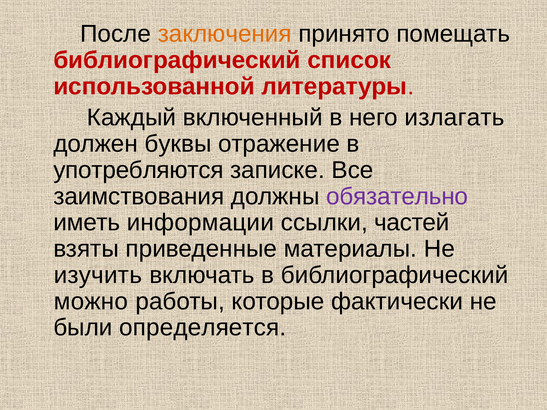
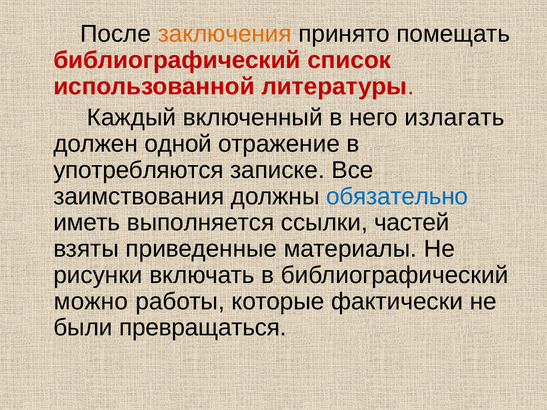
буквы: буквы -> одной (178, 144)
обязательно colour: purple -> blue (397, 196)
информации: информации -> выполняется (201, 223)
изучить: изучить -> рисунки (98, 275)
определяется: определяется -> превращаться (203, 328)
